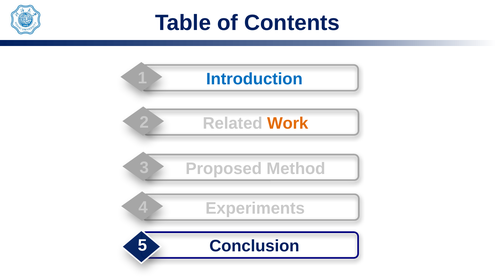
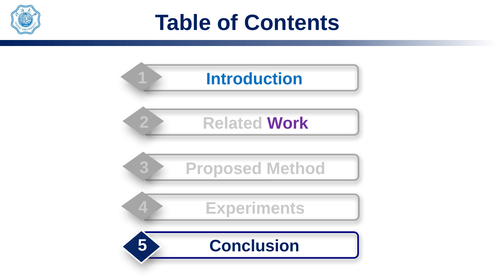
Work colour: orange -> purple (288, 123)
